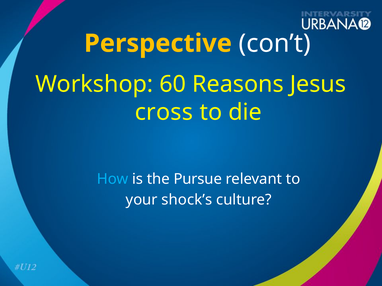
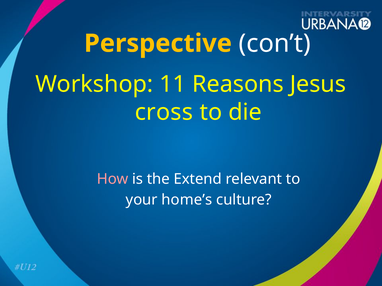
60: 60 -> 11 (173, 84)
How colour: light blue -> pink (113, 179)
Pursue: Pursue -> Extend (198, 179)
shock’s: shock’s -> home’s (187, 200)
